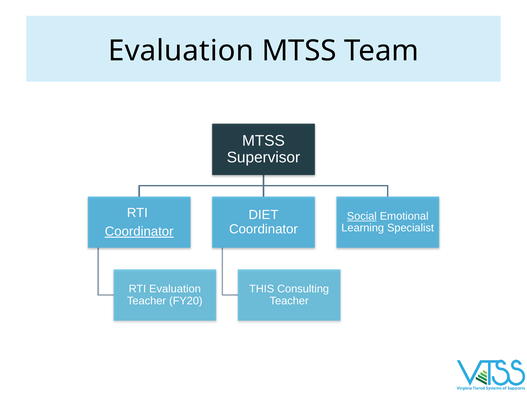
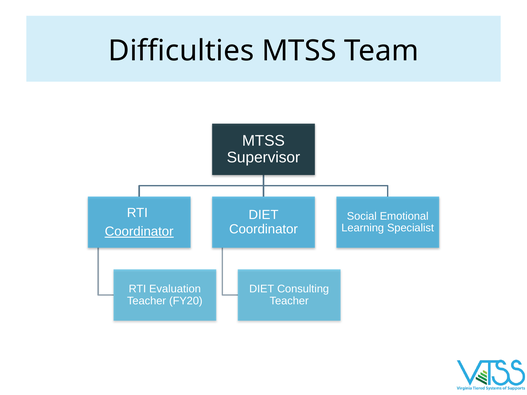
Evaluation: Evaluation -> Difficulties (181, 51)
Social underline: present -> none (362, 216)
THIS: THIS -> DIET (262, 289)
